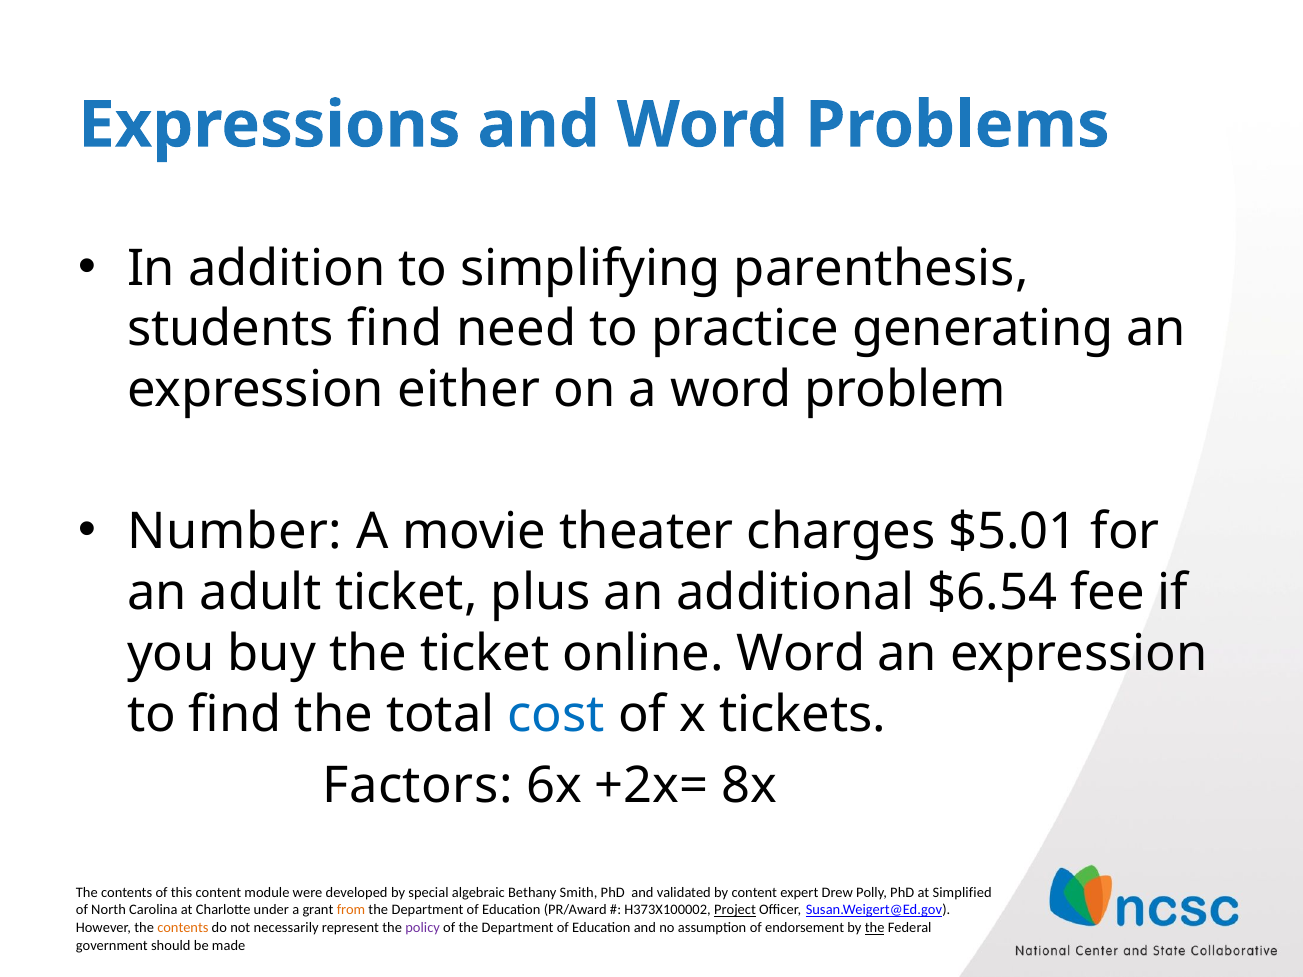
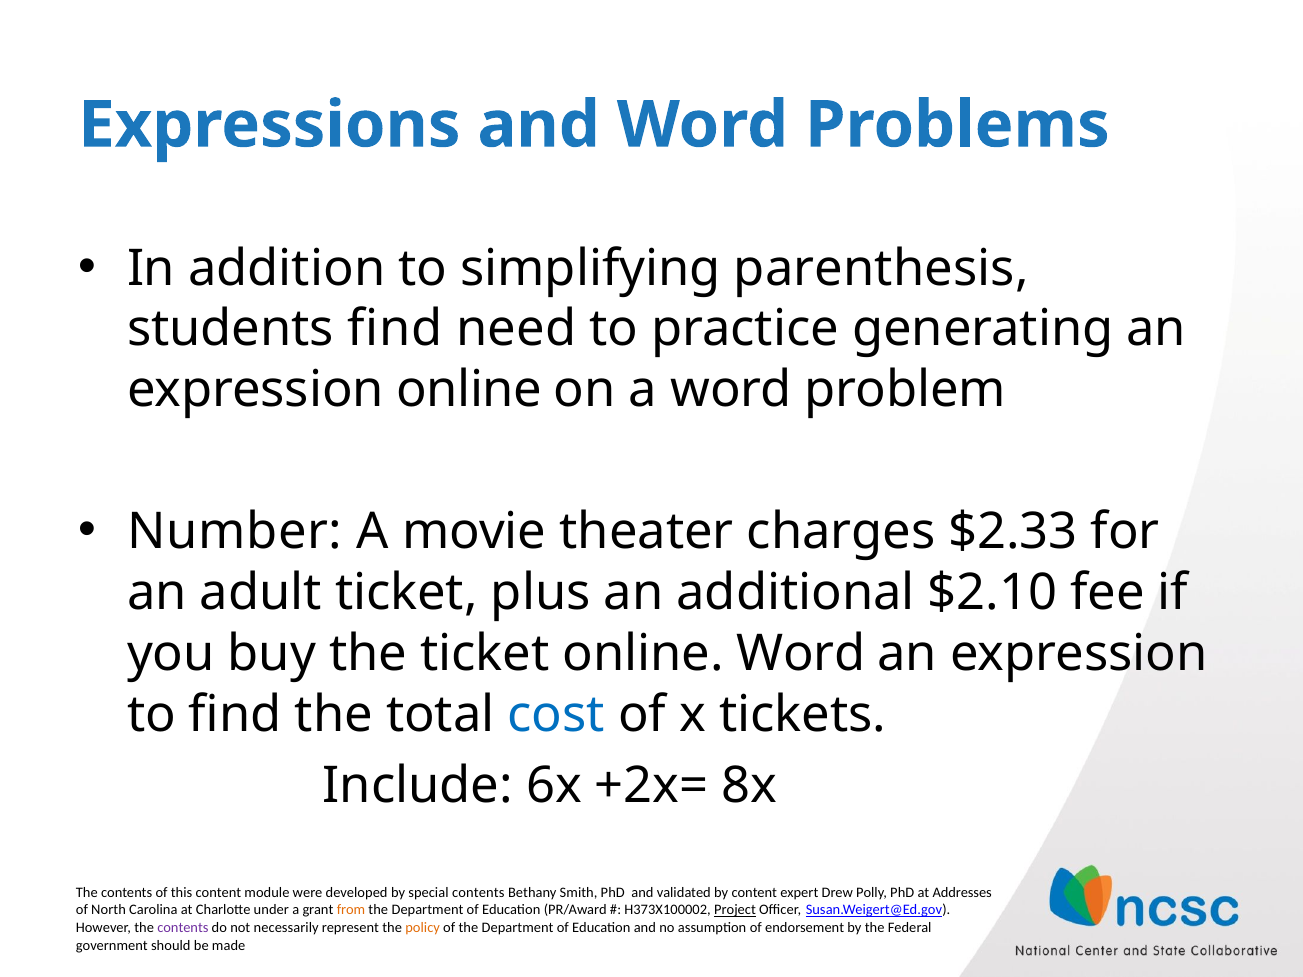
expression either: either -> online (469, 390)
$5.01: $5.01 -> $2.33 (1013, 532)
$6.54: $6.54 -> $2.10 (993, 593)
Factors: Factors -> Include (418, 786)
special algebraic: algebraic -> contents (478, 893)
Simplified: Simplified -> Addresses (962, 893)
contents colour: orange -> purple (183, 928)
policy colour: purple -> orange (423, 928)
the underline: present -> none (875, 928)
